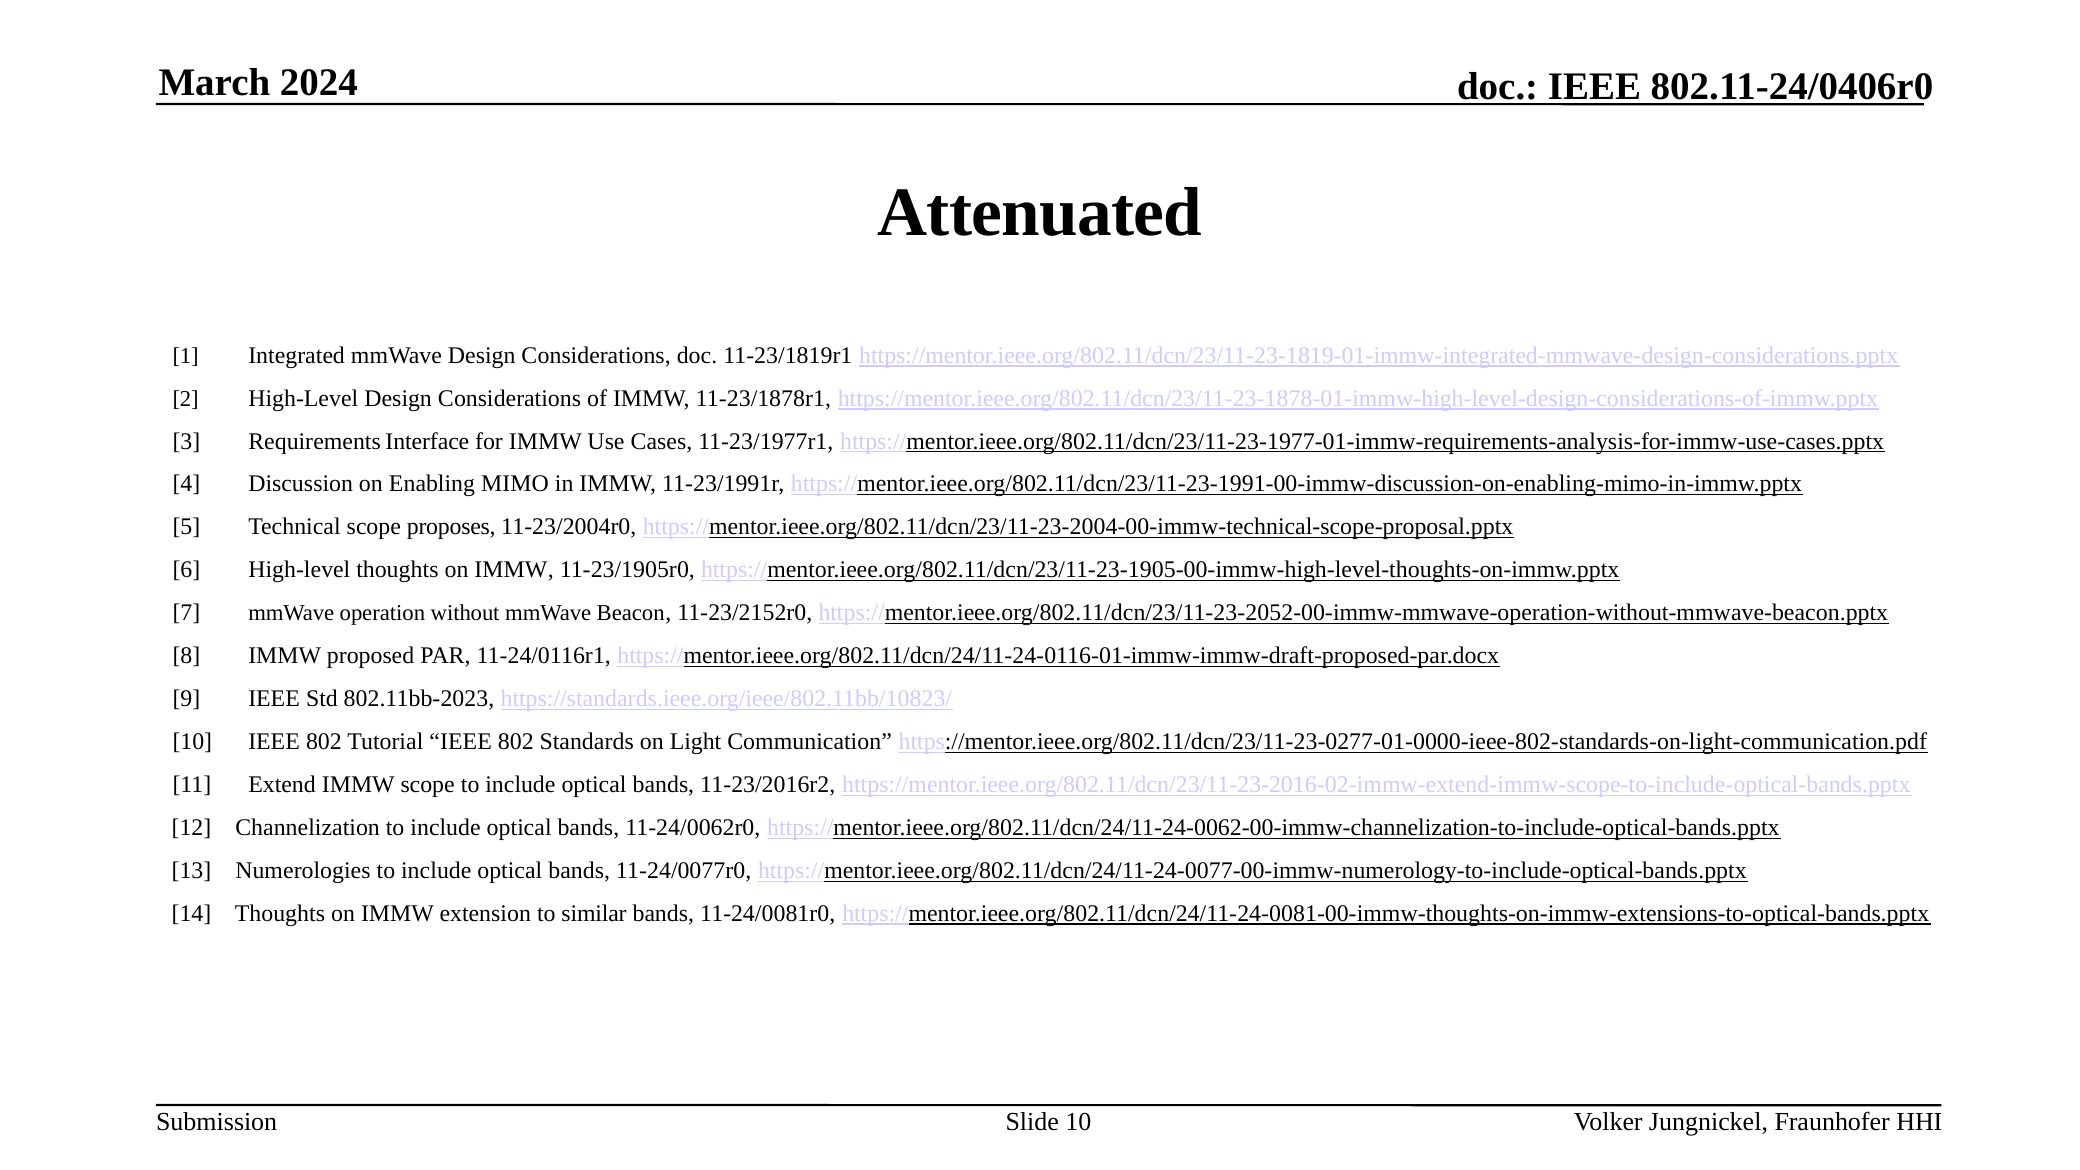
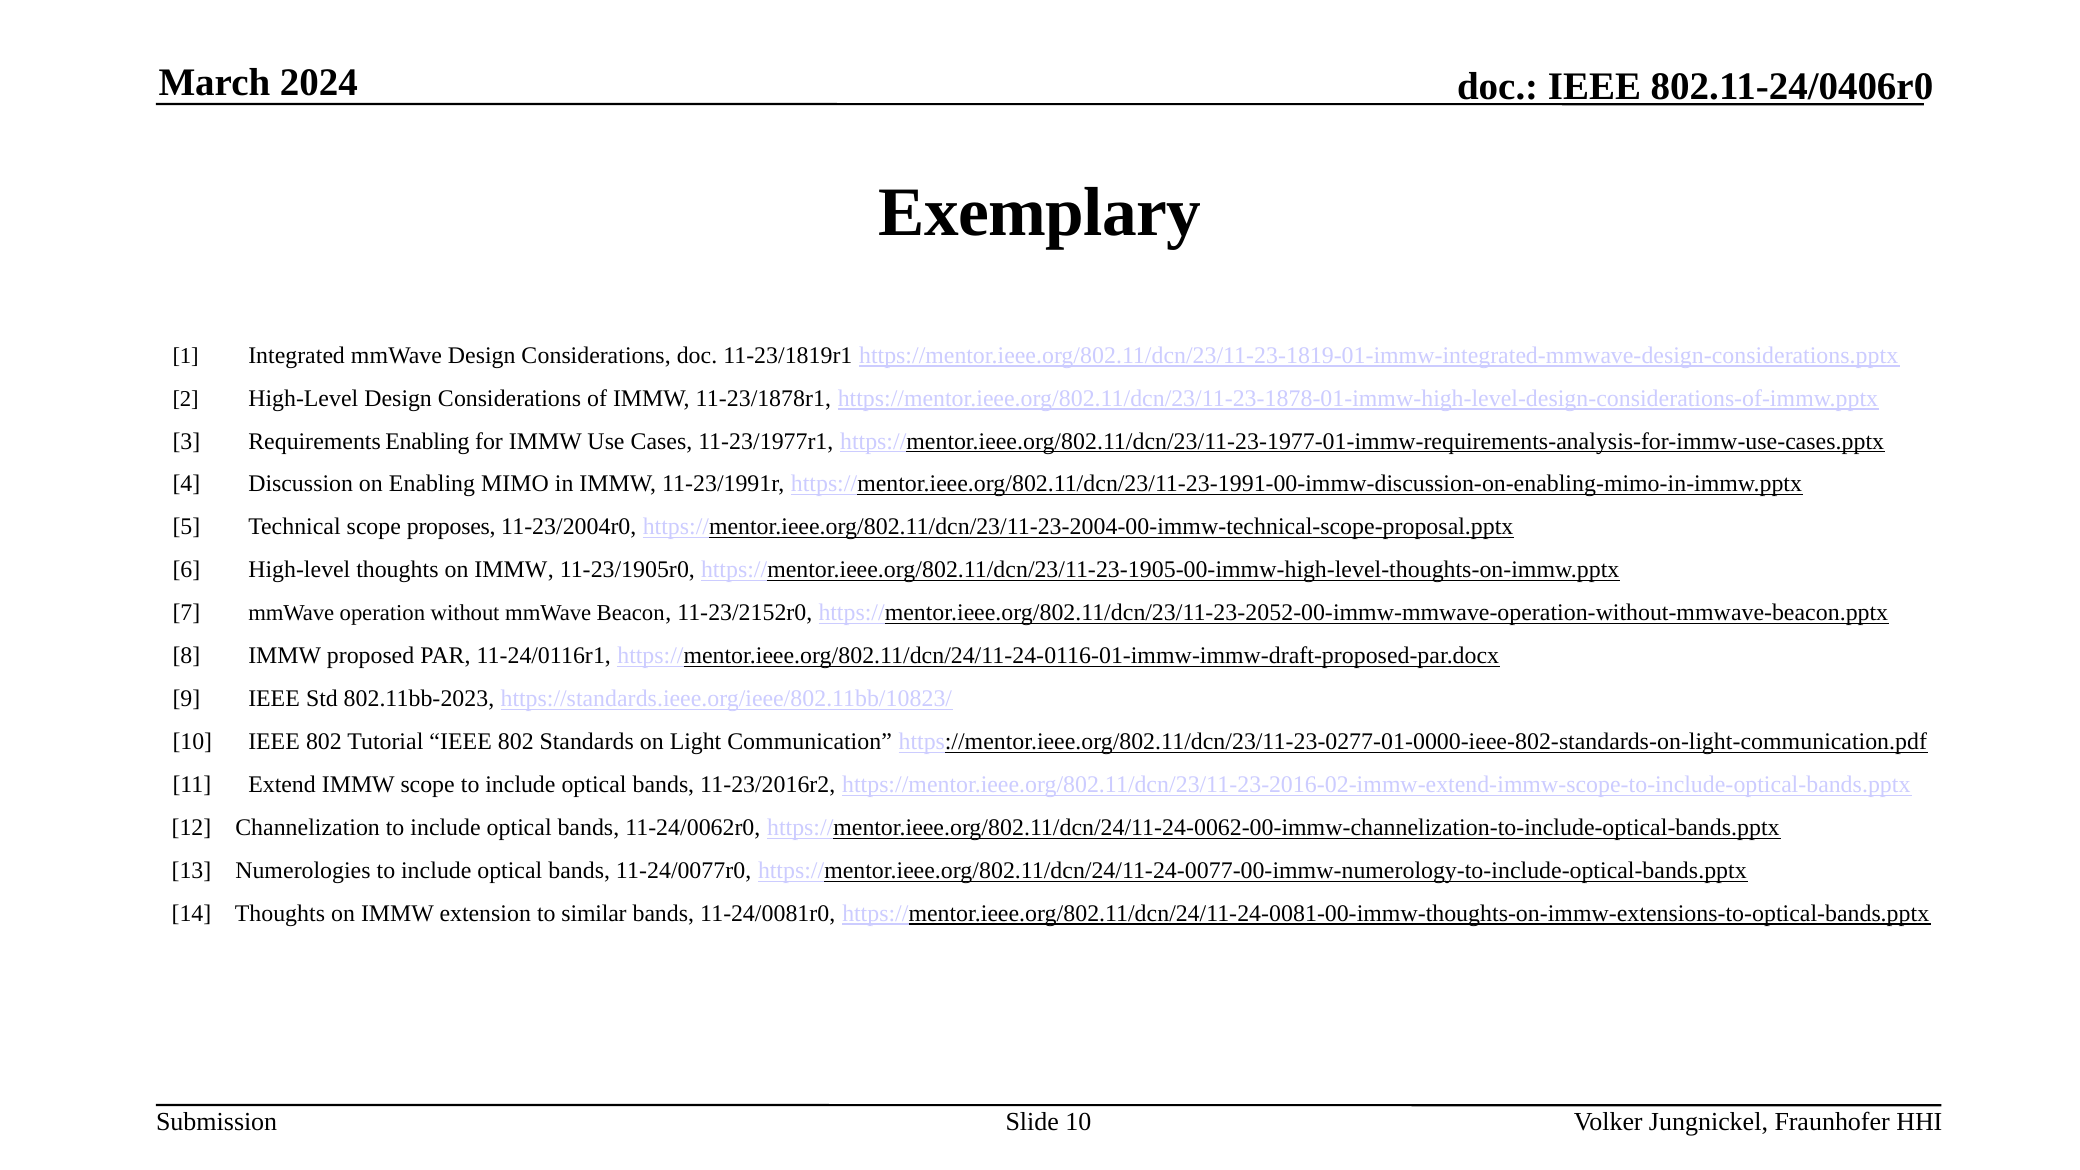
Attenuated: Attenuated -> Exemplary (1040, 213)
Requirements Interface: Interface -> Enabling (427, 441)
